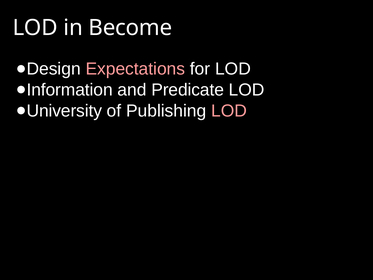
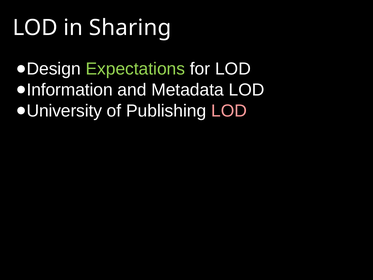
Become: Become -> Sharing (130, 28)
Expectations colour: pink -> light green (135, 69)
Predicate: Predicate -> Metadata (188, 90)
